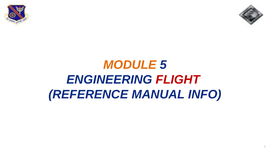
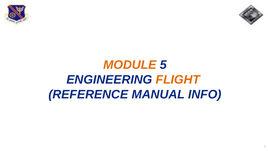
FLIGHT colour: red -> orange (178, 80)
